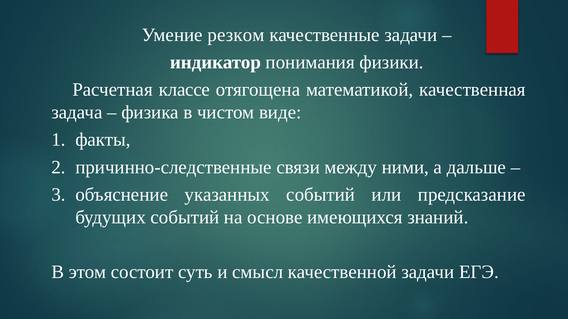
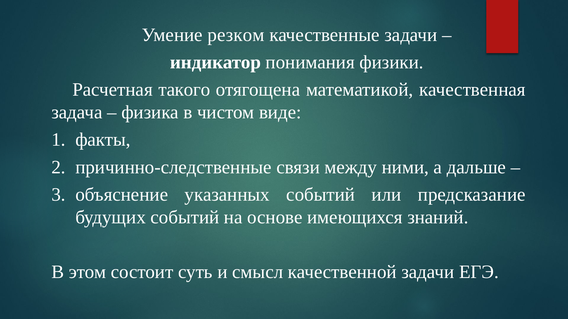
классе: классе -> такого (184, 90)
